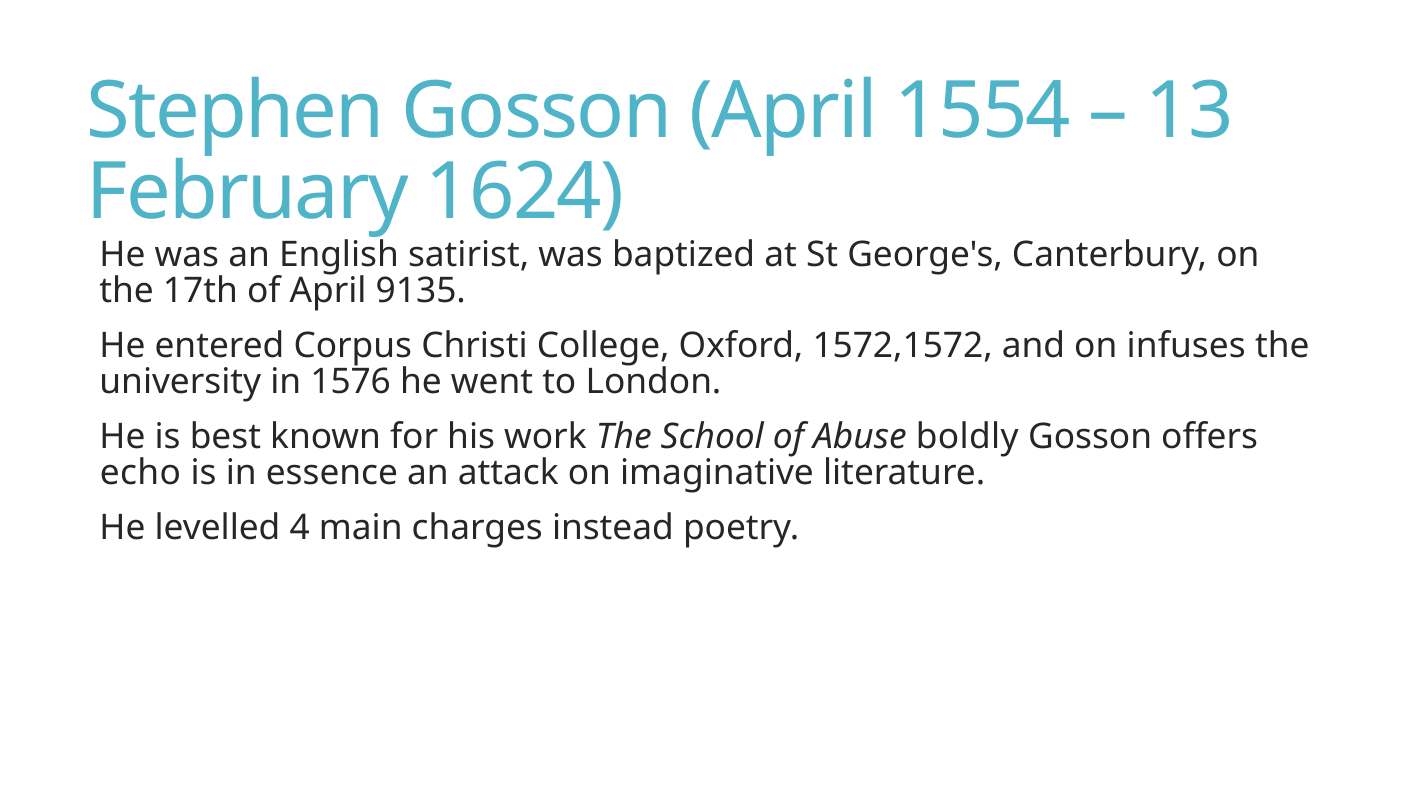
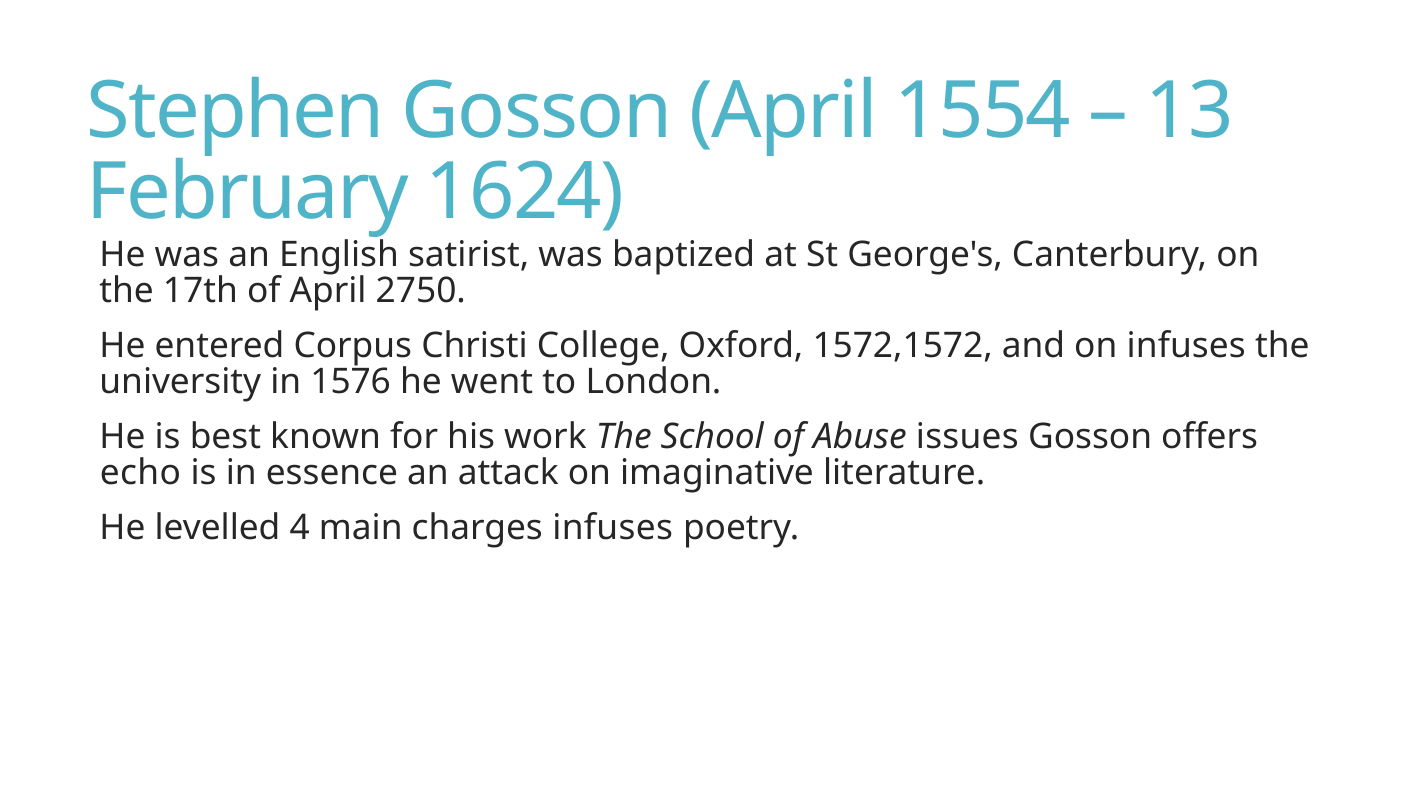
9135: 9135 -> 2750 (421, 291)
boldly: boldly -> issues (967, 437)
charges instead: instead -> infuses (613, 529)
